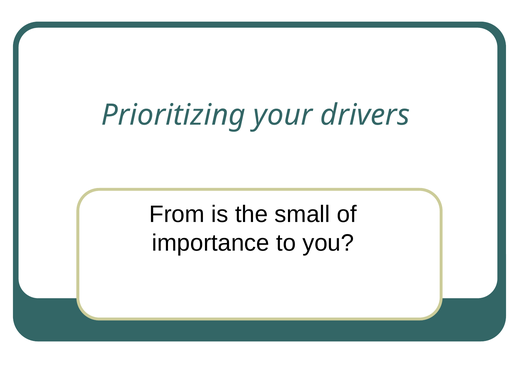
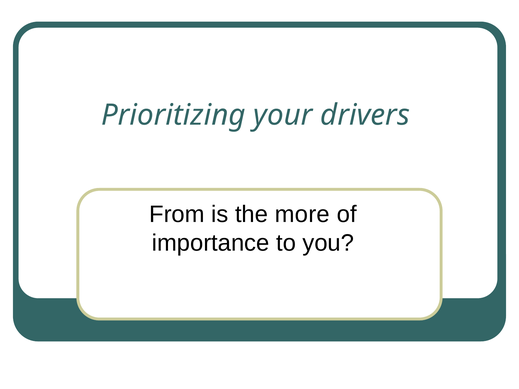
small: small -> more (302, 214)
